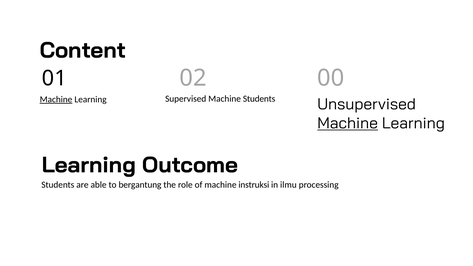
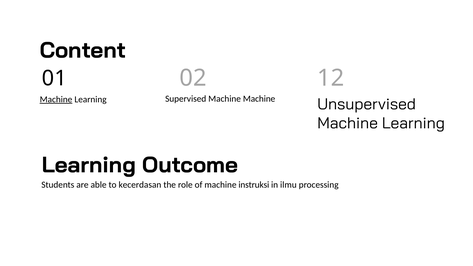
00: 00 -> 12 (331, 78)
Machine Students: Students -> Machine (259, 99)
Machine underline: present -> none (348, 123)
bergantung: bergantung -> kecerdasan (140, 185)
